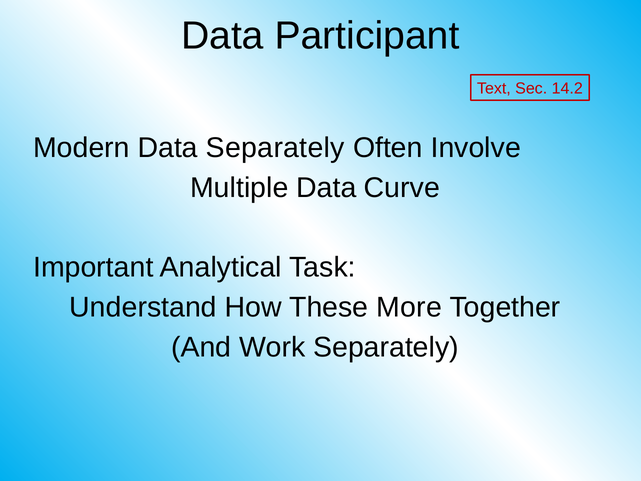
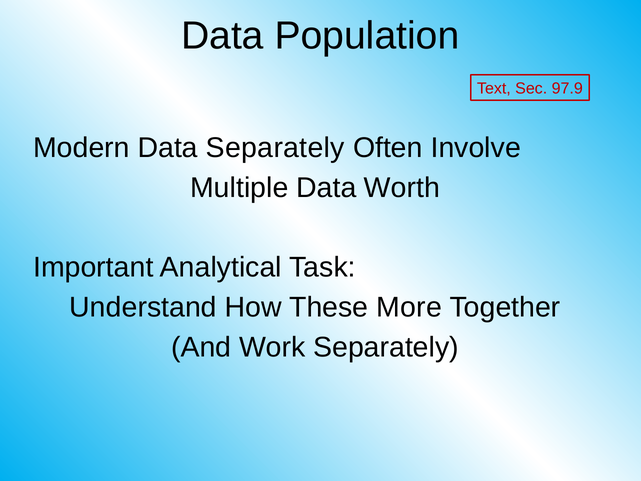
Participant: Participant -> Population (367, 36)
14.2: 14.2 -> 97.9 (567, 89)
Curve: Curve -> Worth (402, 188)
